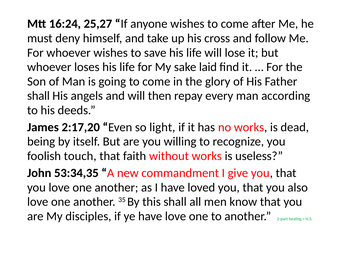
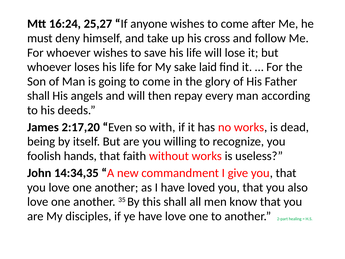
light: light -> with (162, 127)
touch: touch -> hands (80, 156)
53:34,35: 53:34,35 -> 14:34,35 (76, 173)
